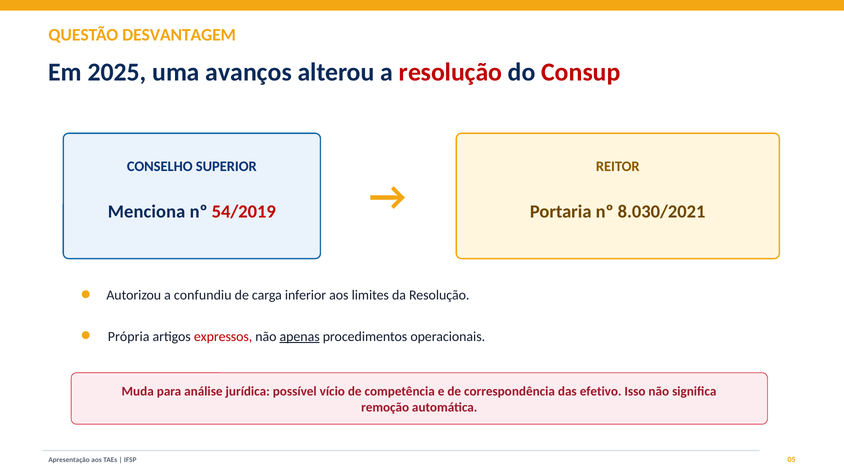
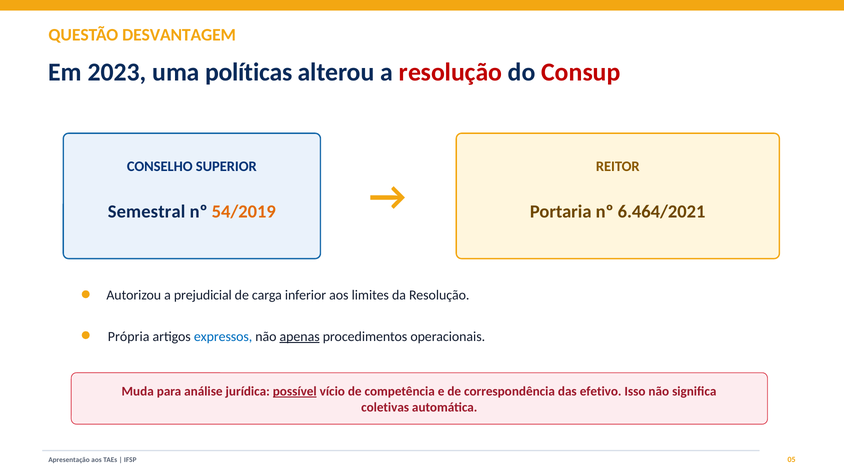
2025: 2025 -> 2023 (117, 72)
avanços: avanços -> políticas (249, 72)
Menciona: Menciona -> Semestral (147, 212)
54/2019 colour: red -> orange (244, 212)
8.030/2021: 8.030/2021 -> 6.464/2021 (662, 212)
confundiu: confundiu -> prejudicial (203, 295)
expressos colour: red -> blue (223, 336)
possível underline: none -> present (295, 391)
remoção: remoção -> coletivas (385, 407)
